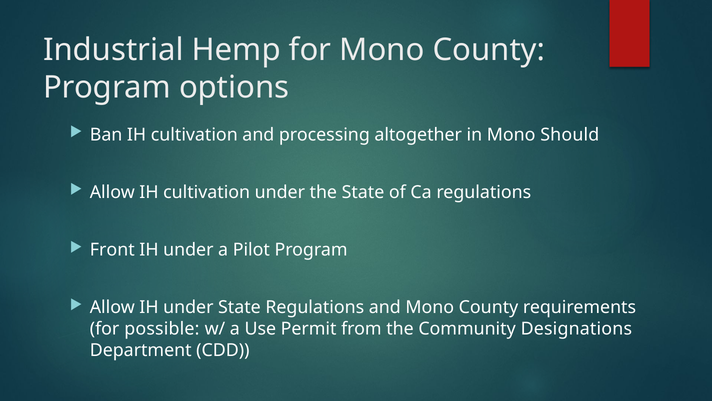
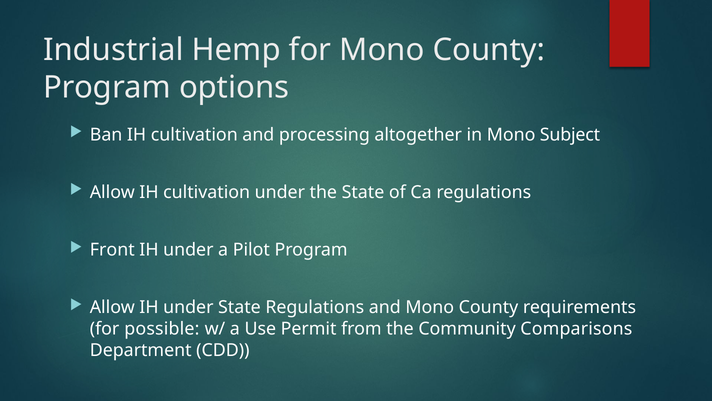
Should: Should -> Subject (570, 134)
Designations: Designations -> Comparisons (576, 329)
